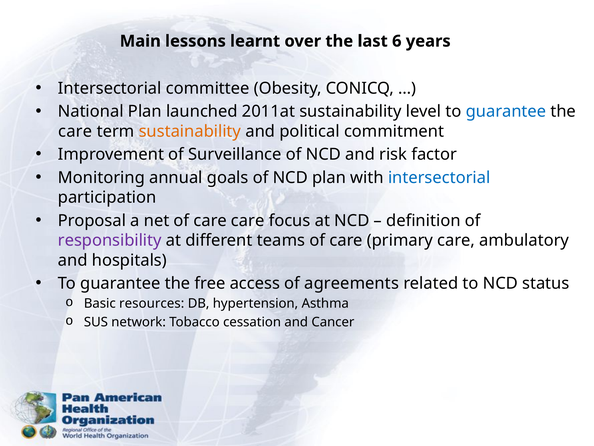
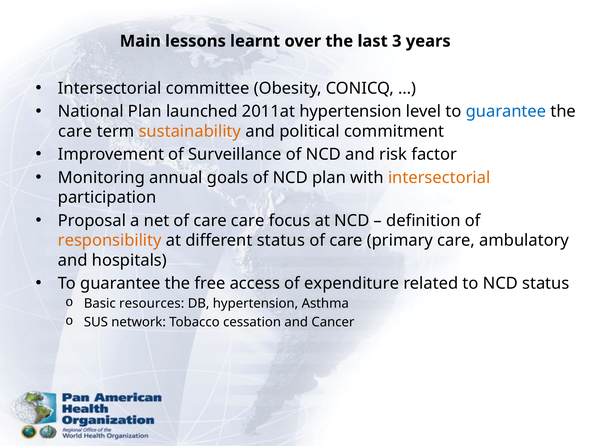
6: 6 -> 3 (397, 41)
2011at sustainability: sustainability -> hypertension (351, 111)
intersectorial colour: blue -> orange (439, 177)
responsibility colour: purple -> orange (110, 240)
different teams: teams -> status (281, 240)
agreements: agreements -> expenditure (352, 283)
